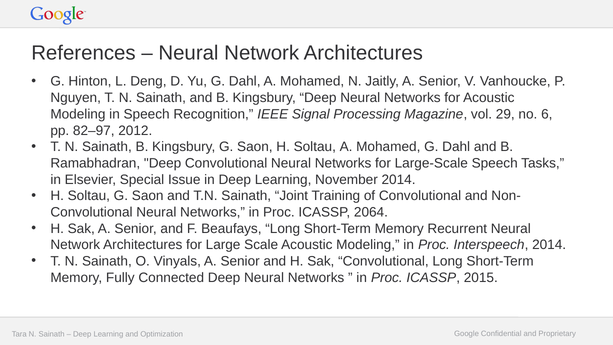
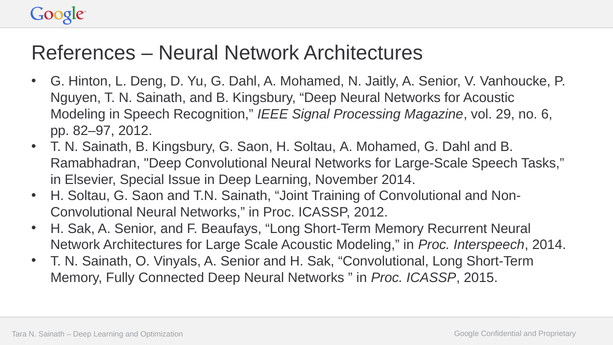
ICASSP 2064: 2064 -> 2012 (371, 212)
